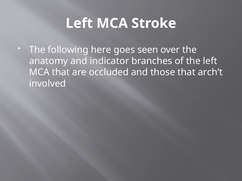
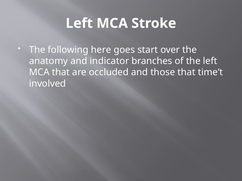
seen: seen -> start (148, 50)
arch’t: arch’t -> time’t (210, 72)
